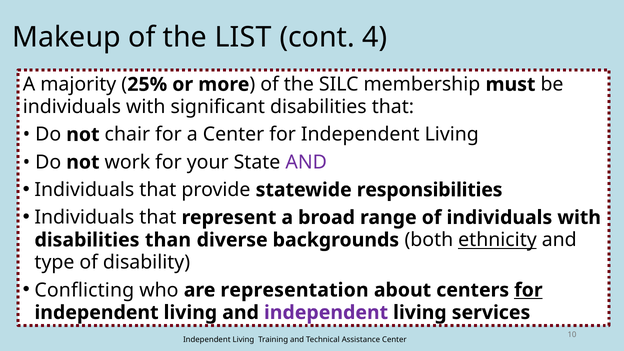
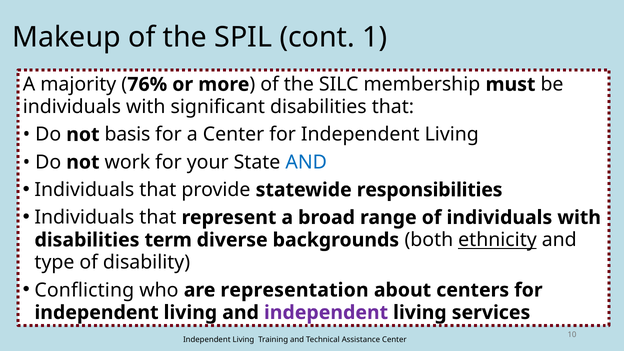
LIST: LIST -> SPIL (243, 38)
4: 4 -> 1 (375, 38)
25%: 25% -> 76% (147, 84)
chair: chair -> basis (127, 135)
AND colour: purple -> blue (306, 162)
than: than -> term (168, 240)
for underline: present -> none (528, 290)
